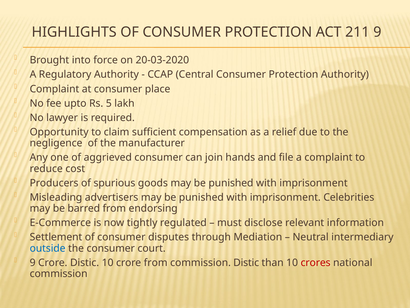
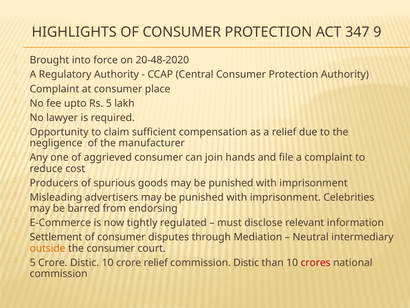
211: 211 -> 347 (357, 32)
20-03-2020: 20-03-2020 -> 20-48-2020 (162, 60)
outside colour: blue -> orange (48, 248)
9: 9 -> 5 (33, 262)
crore from: from -> relief (156, 262)
